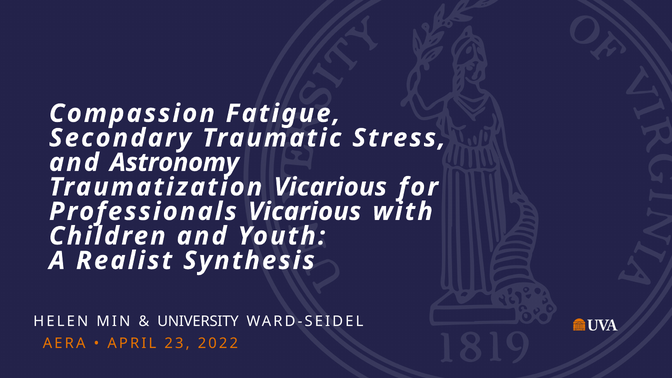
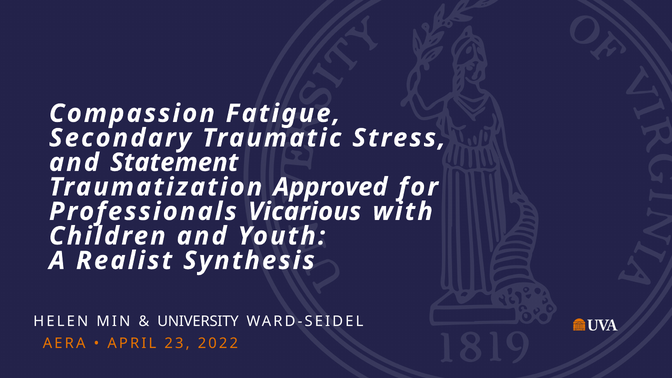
Astronomy: Astronomy -> Statement (174, 163)
Traumatization Vicarious: Vicarious -> Approved (330, 187)
